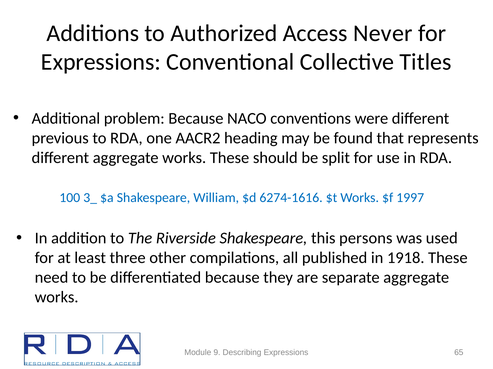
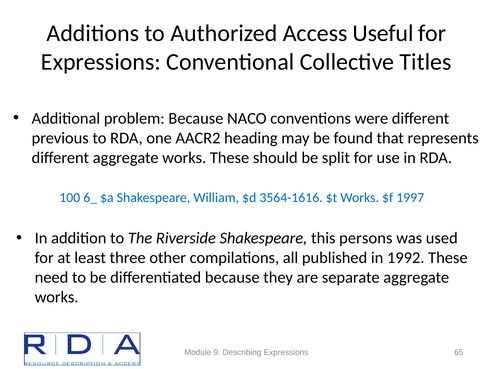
Never: Never -> Useful (383, 33)
3_: 3_ -> 6_ (90, 198)
6274-1616: 6274-1616 -> 3564-1616 (291, 198)
1918: 1918 -> 1992 (406, 258)
